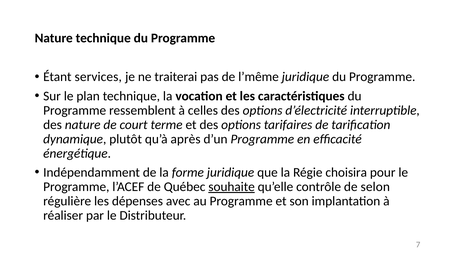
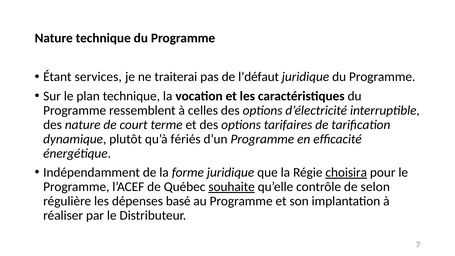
l’même: l’même -> l’défaut (259, 77)
après: après -> fériés (186, 139)
choisira underline: none -> present (346, 172)
avec: avec -> basé (178, 201)
